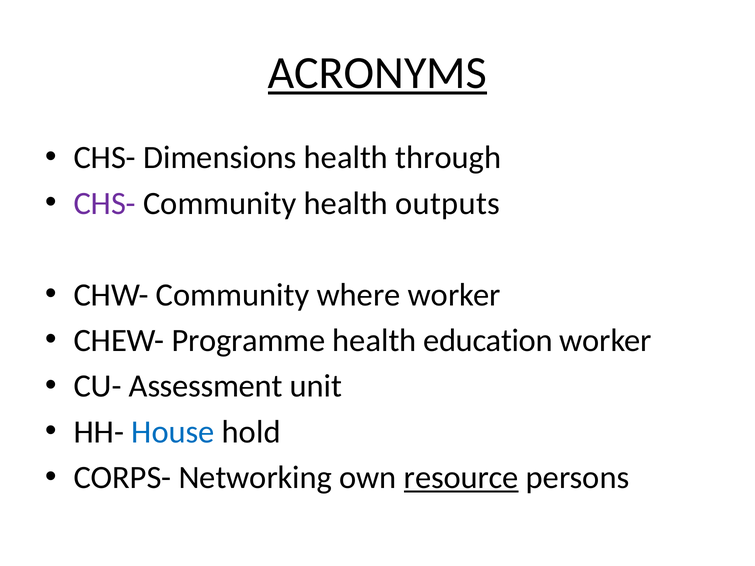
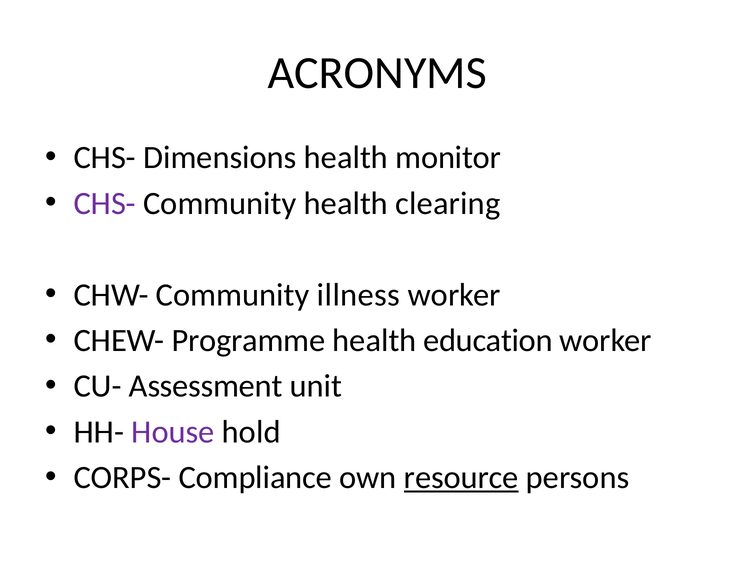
ACRONYMS underline: present -> none (377, 73)
through: through -> monitor (448, 158)
outputs: outputs -> clearing (448, 203)
where: where -> illness (358, 295)
House colour: blue -> purple (173, 432)
Networking: Networking -> Compliance (255, 478)
